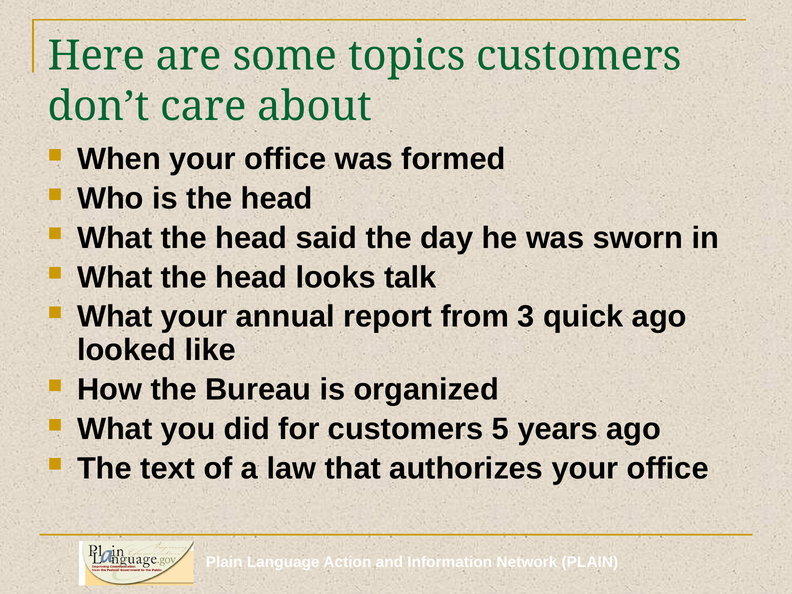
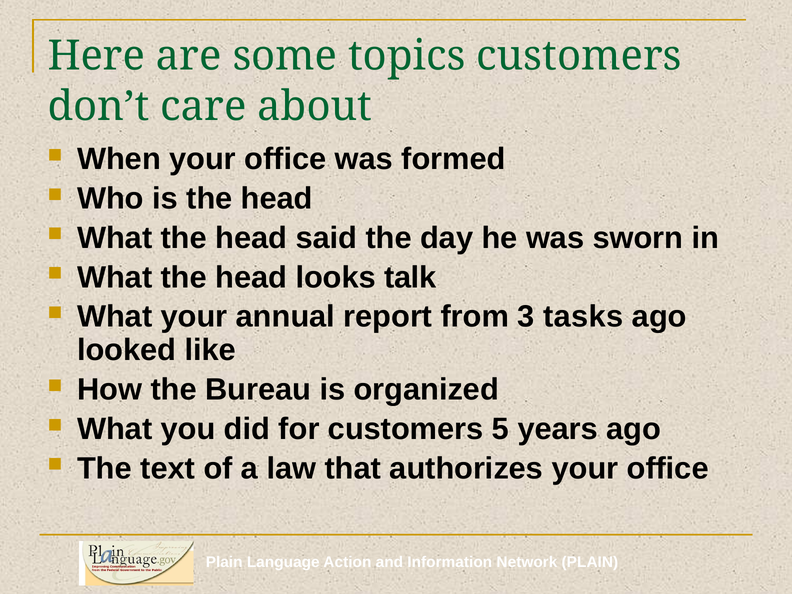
quick: quick -> tasks (583, 317)
